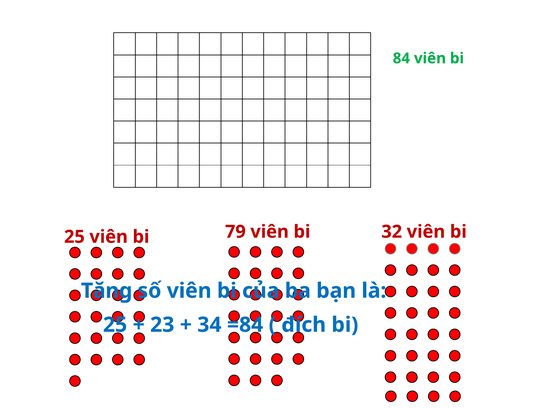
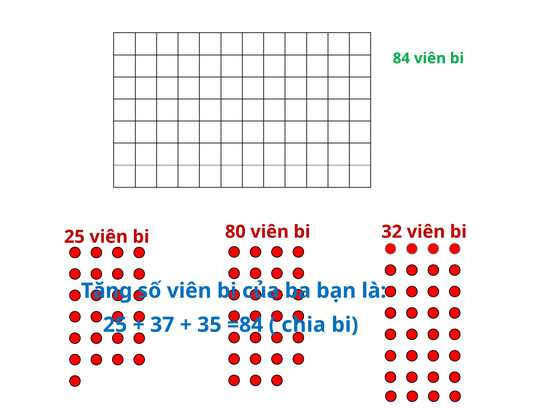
79: 79 -> 80 (235, 232)
23: 23 -> 37 (162, 325)
34: 34 -> 35 (209, 325)
đích: đích -> chia (304, 325)
